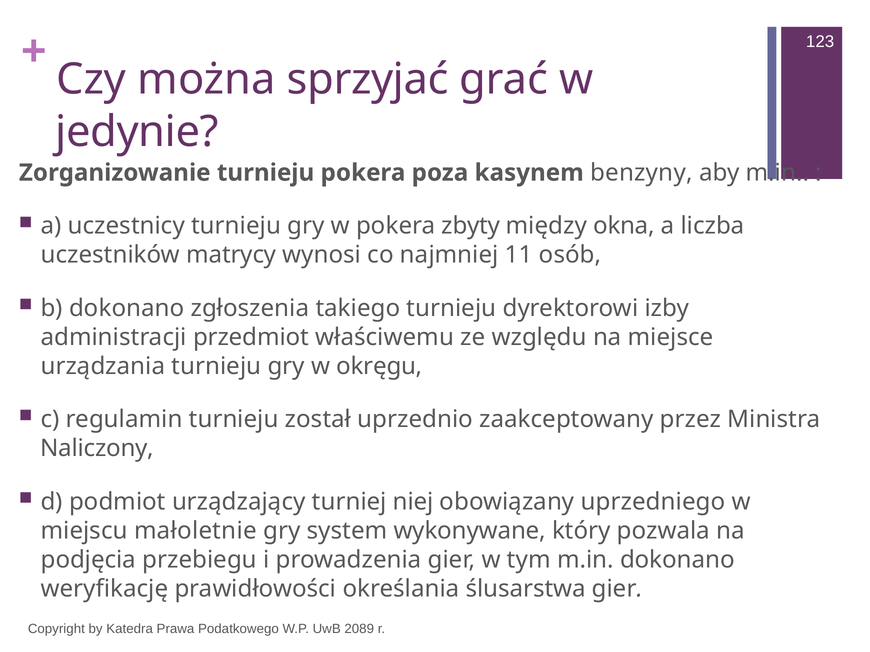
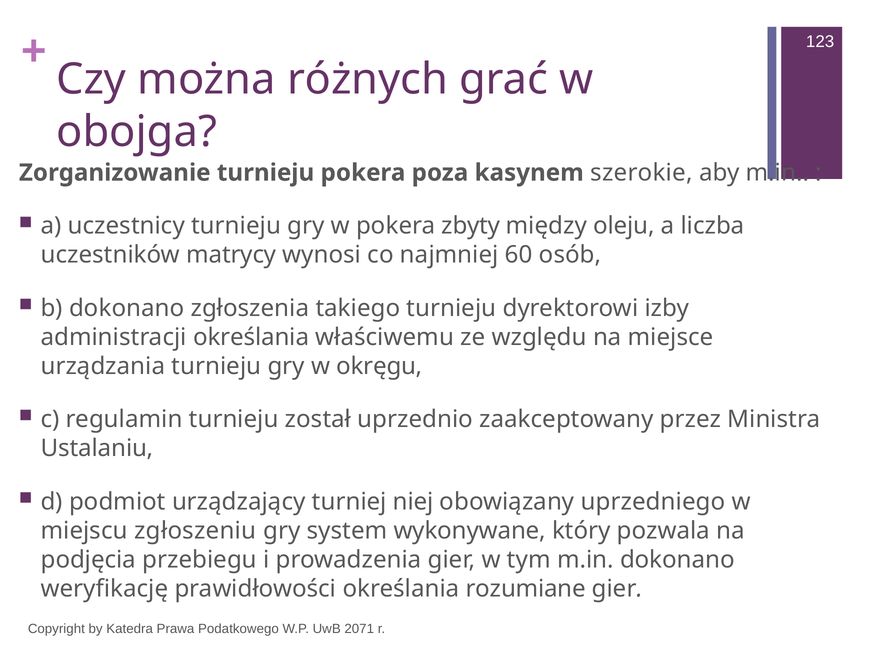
sprzyjać: sprzyjać -> różnych (367, 80)
jedynie: jedynie -> obojga (137, 132)
benzyny: benzyny -> szerokie (641, 173)
okna: okna -> oleju (624, 226)
11: 11 -> 60 (519, 255)
administracji przedmiot: przedmiot -> określania (251, 337)
Naliczony: Naliczony -> Ustalaniu (97, 449)
małoletnie: małoletnie -> zgłoszeniu (195, 531)
ślusarstwa: ślusarstwa -> rozumiane (526, 589)
2089: 2089 -> 2071 (359, 629)
